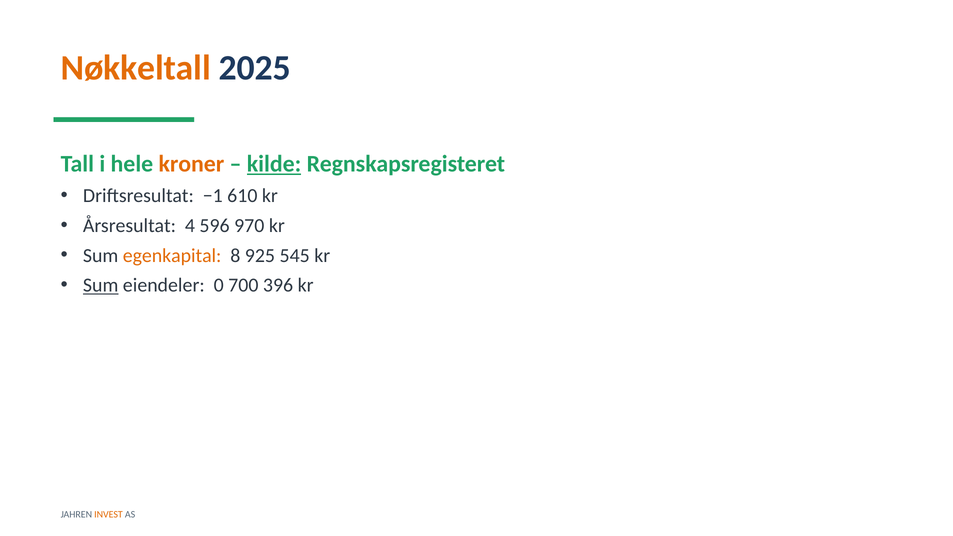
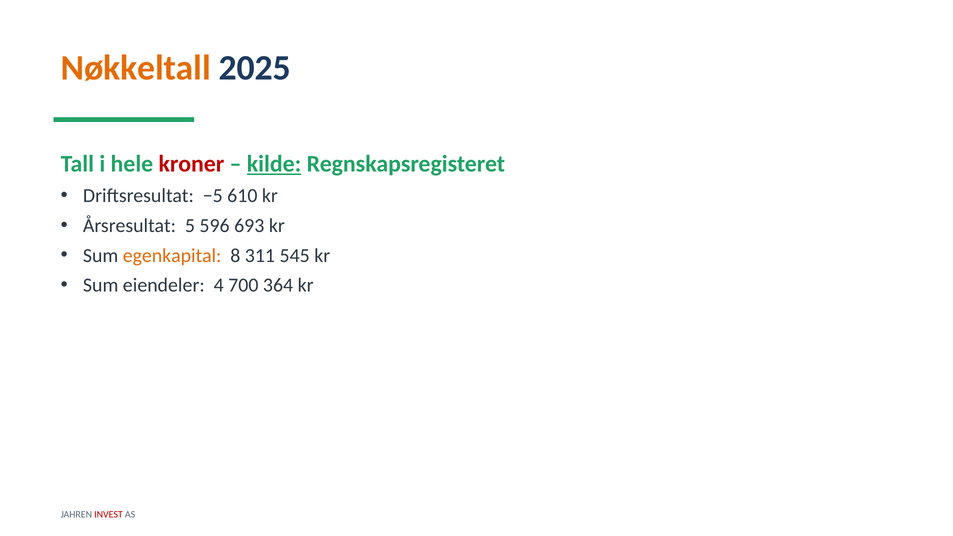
kroner colour: orange -> red (191, 164)
−1: −1 -> −5 (213, 196)
4: 4 -> 5 (190, 226)
970: 970 -> 693 (249, 226)
925: 925 -> 311 (260, 256)
Sum underline: present -> none (101, 285)
0: 0 -> 4 (219, 285)
396: 396 -> 364 (278, 285)
INVEST colour: orange -> red (109, 514)
